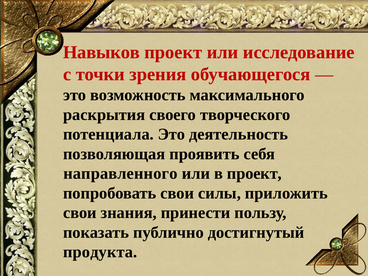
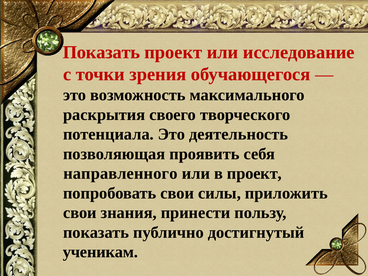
Навыков: Навыков -> Показать (102, 52)
продукта: продукта -> ученикам (100, 252)
